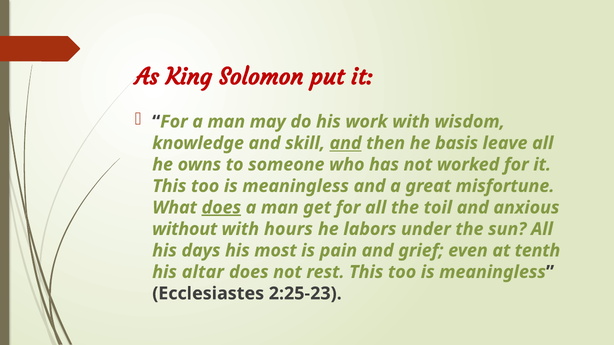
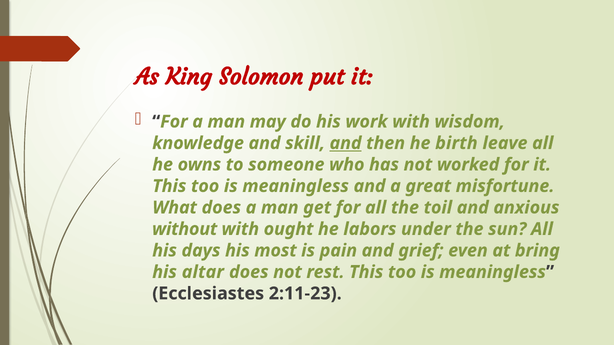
basis: basis -> birth (456, 143)
does underline: present -> none (221, 208)
hours: hours -> ought (289, 229)
tenth: tenth -> bring (537, 251)
2:25-23: 2:25-23 -> 2:11-23 (305, 294)
